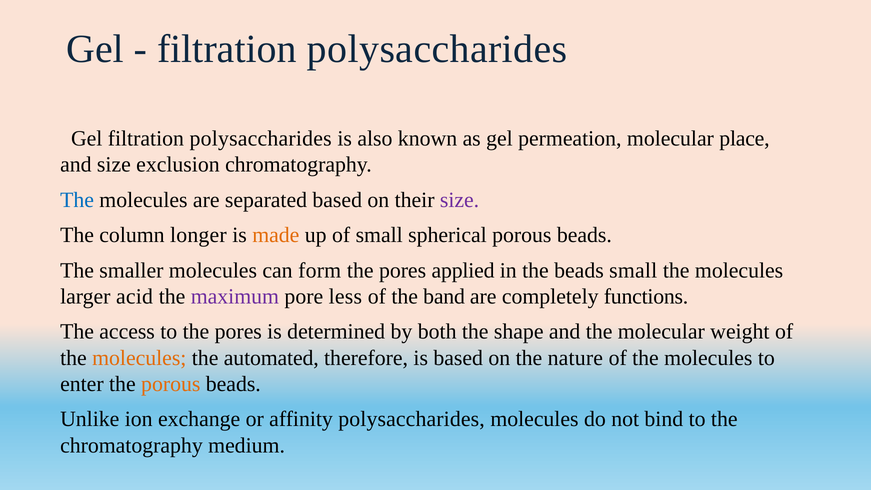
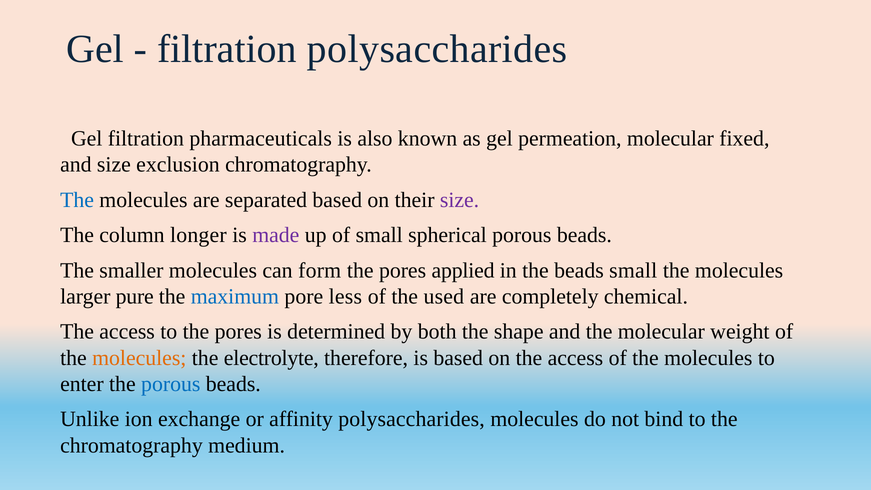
Gel filtration polysaccharides: polysaccharides -> pharmaceuticals (261, 139)
place: place -> fixed (744, 139)
made colour: orange -> purple (276, 235)
acid: acid -> pure (135, 297)
maximum colour: purple -> blue (235, 297)
band: band -> used (444, 297)
functions: functions -> chemical (646, 297)
automated: automated -> electrolyte (271, 358)
on the nature: nature -> access (575, 358)
porous colour: orange -> blue (171, 384)
